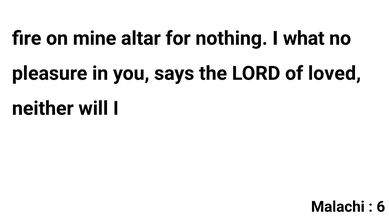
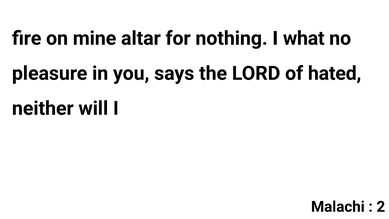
loved: loved -> hated (335, 73)
6: 6 -> 2 (381, 207)
